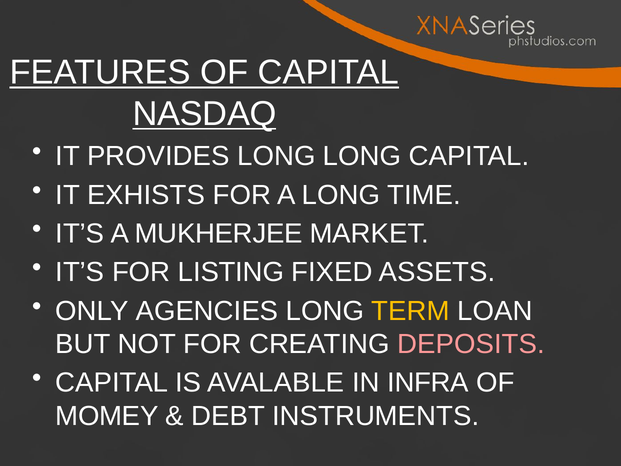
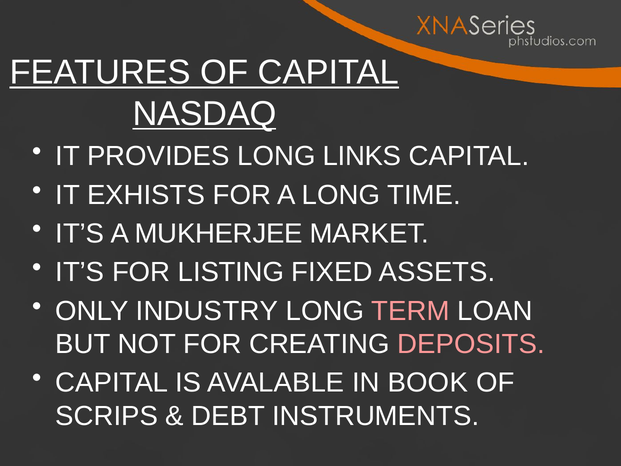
LONG LONG: LONG -> LINKS (362, 156)
AGENCIES: AGENCIES -> INDUSTRY (207, 311)
TERM colour: yellow -> pink (411, 311)
INFRA: INFRA -> BOOK (428, 383)
MOMEY: MOMEY -> SCRIPS (107, 416)
